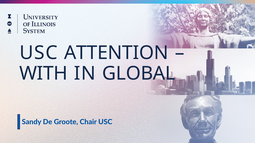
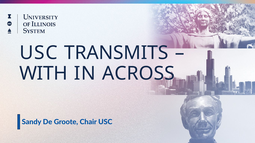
ATTENTION: ATTENTION -> TRANSMITS (116, 53)
GLOBAL: GLOBAL -> ACROSS (138, 74)
